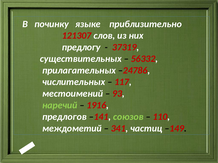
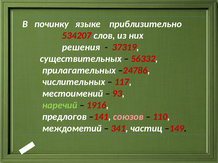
121307: 121307 -> 534207 (77, 36)
предлогу: предлогу -> решения (81, 47)
союзов colour: light green -> pink (128, 117)
